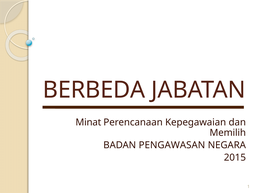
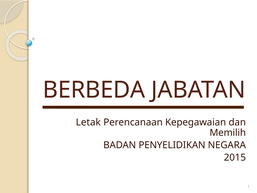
Minat: Minat -> Letak (88, 122)
PENGAWASAN: PENGAWASAN -> PENYELIDIKAN (172, 145)
